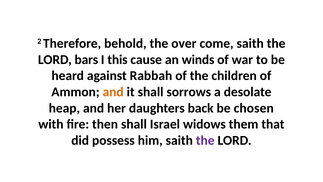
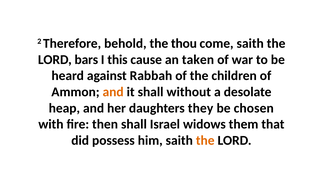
over: over -> thou (184, 43)
winds: winds -> taken (198, 59)
sorrows: sorrows -> without (189, 92)
back: back -> they (201, 108)
the colour: purple -> orange (205, 140)
